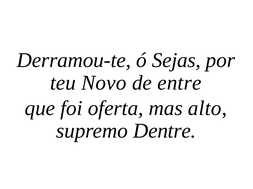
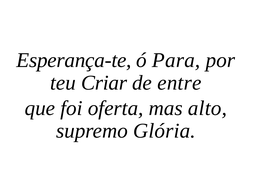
Derramou-te: Derramou-te -> Esperança-te (74, 60)
Sejas: Sejas -> Para (176, 60)
Novo: Novo -> Criar (104, 83)
Dentre: Dentre -> Glória (164, 131)
